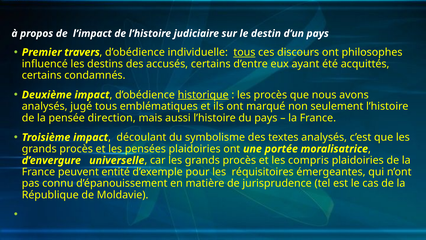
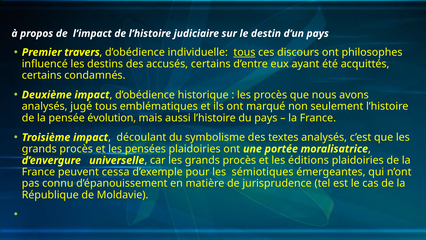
historique underline: present -> none (203, 95)
direction: direction -> évolution (112, 118)
compris: compris -> éditions (308, 160)
entité: entité -> cessa (116, 172)
réquisitoires: réquisitoires -> sémiotiques (263, 172)
